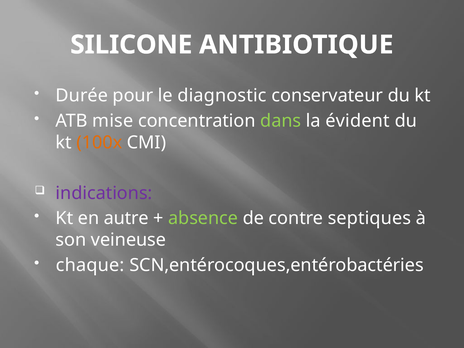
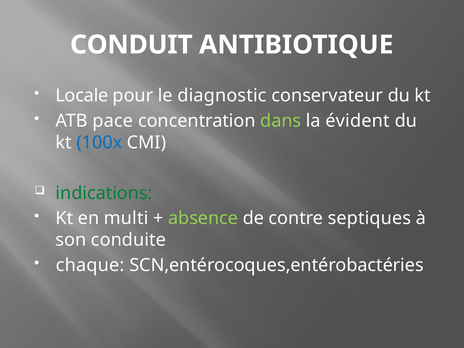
SILICONE: SILICONE -> CONDUIT (131, 45)
Durée: Durée -> Locale (82, 96)
mise: mise -> pace (113, 121)
100x colour: orange -> blue (99, 143)
indications colour: purple -> green (104, 193)
autre: autre -> multi (126, 218)
veineuse: veineuse -> conduite (128, 240)
